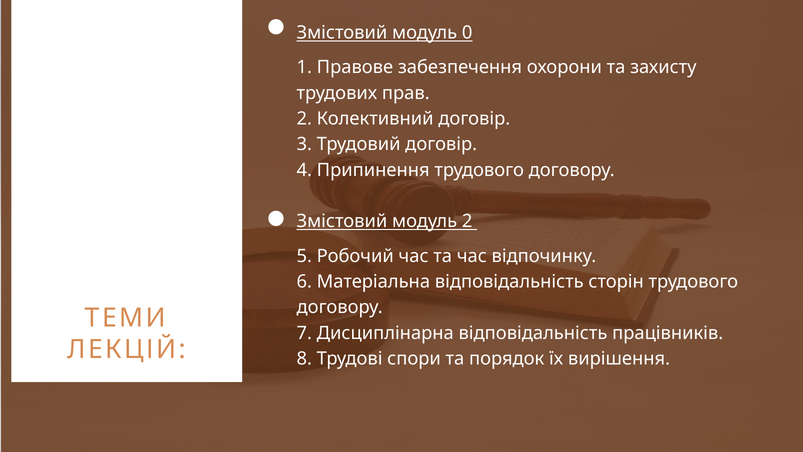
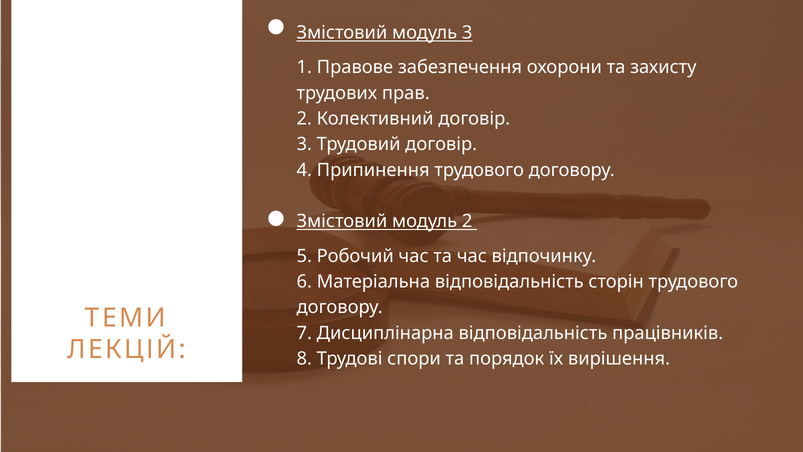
модуль 0: 0 -> 3 (467, 32)
